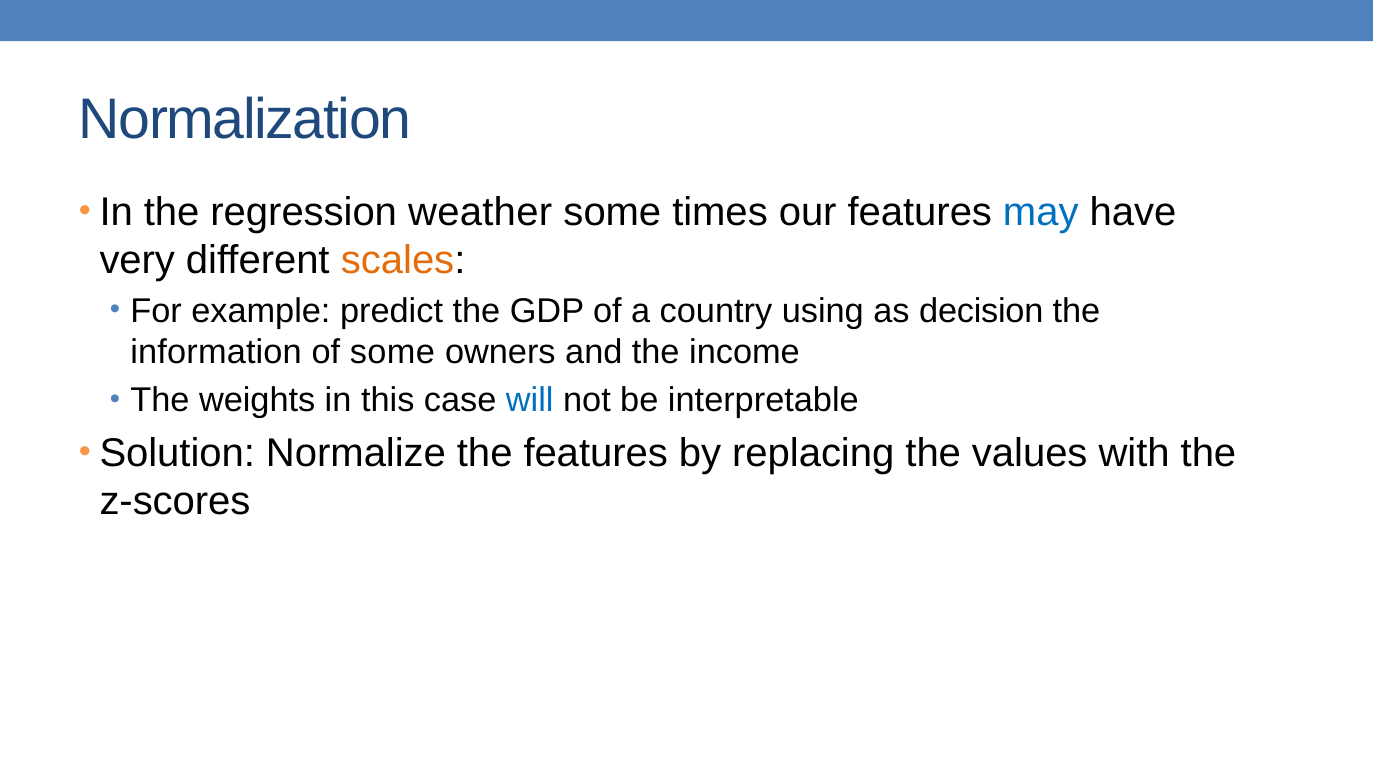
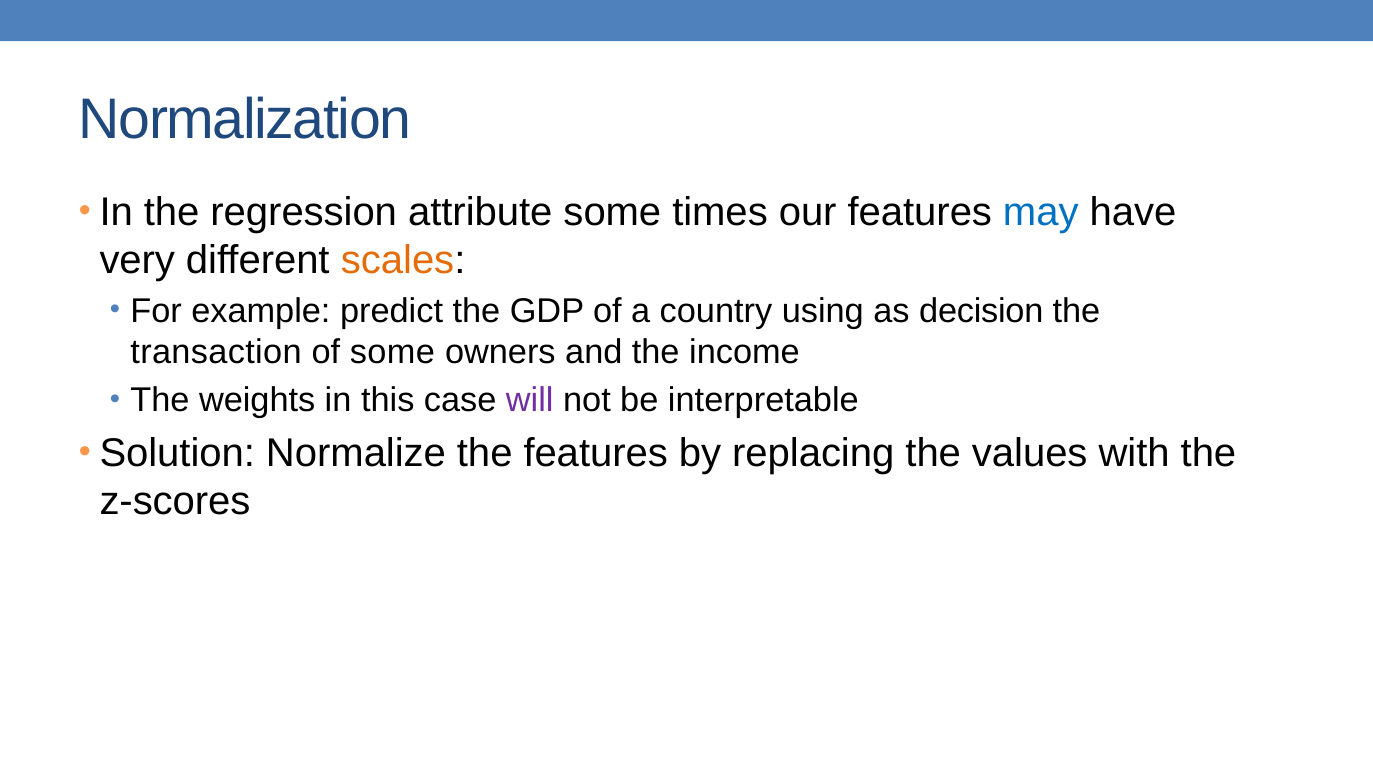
weather: weather -> attribute (480, 212)
information: information -> transaction (216, 353)
will colour: blue -> purple (530, 401)
